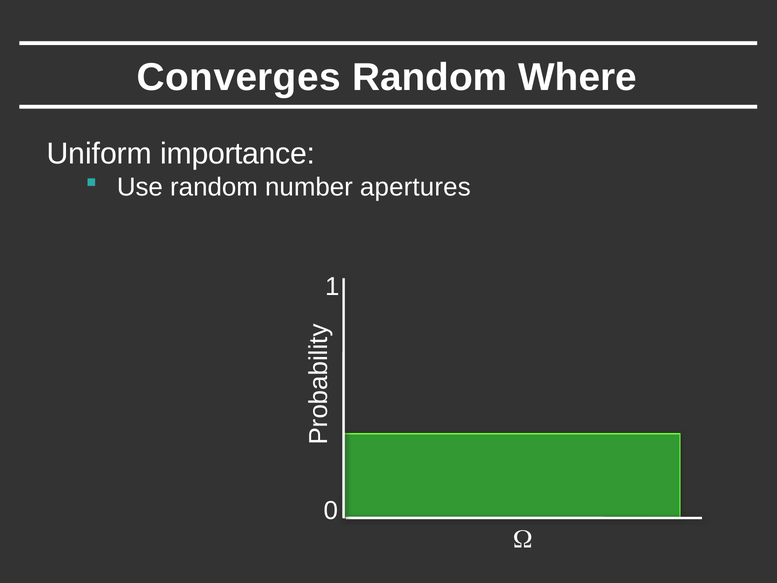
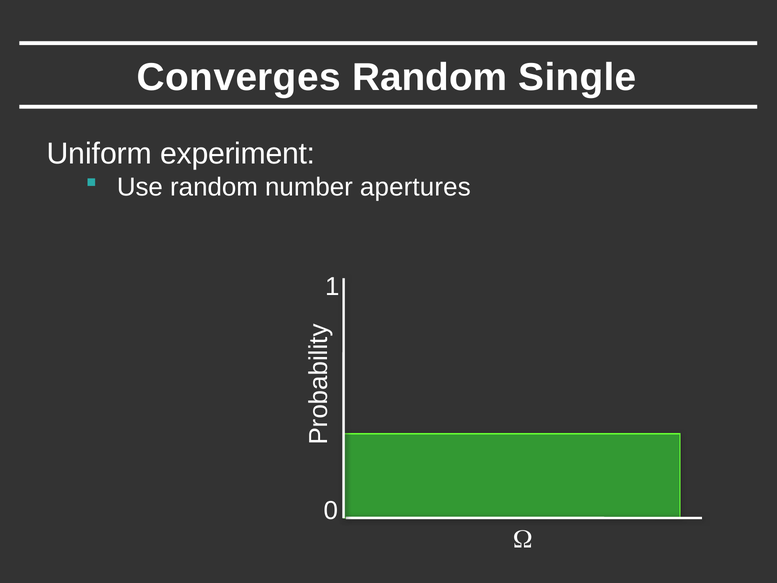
Where: Where -> Single (577, 77)
importance: importance -> experiment (238, 154)
